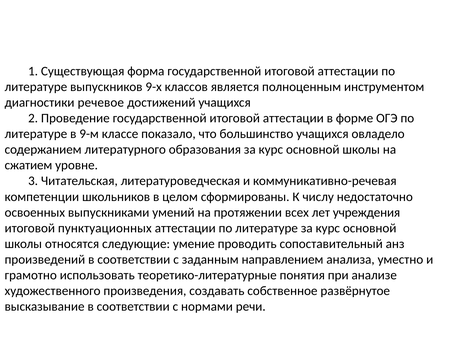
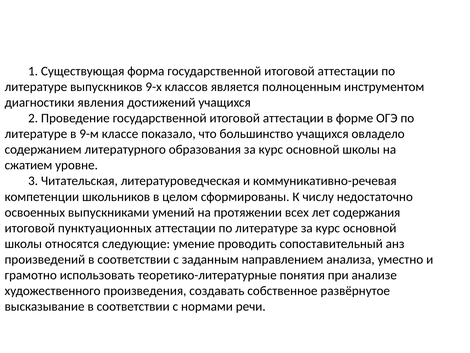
речевое: речевое -> явления (101, 102)
учреждения: учреждения -> содержания (367, 212)
